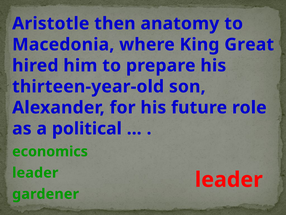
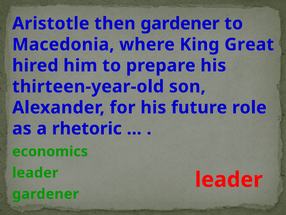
then anatomy: anatomy -> gardener (180, 24)
political: political -> rhetoric (87, 128)
